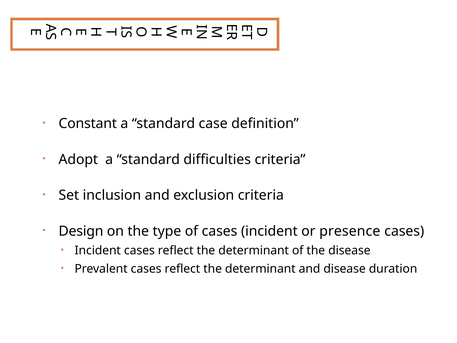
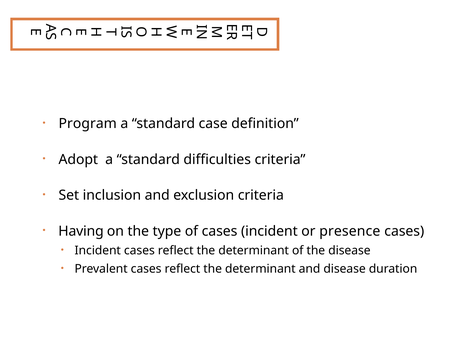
Constant: Constant -> Program (88, 124)
Design: Design -> Having (81, 231)
